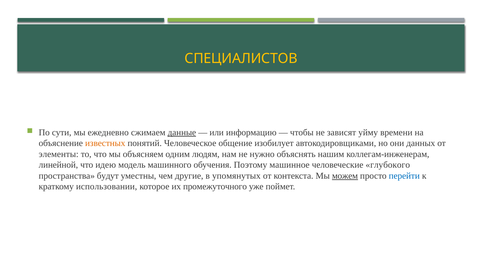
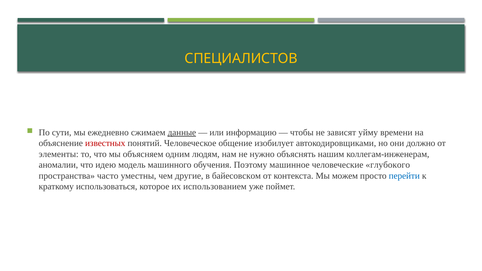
известных colour: orange -> red (105, 143)
данных: данных -> должно (421, 143)
линейной: линейной -> аномалии (58, 165)
будут: будут -> часто (108, 176)
упомянутых: упомянутых -> байесовском (236, 176)
можем underline: present -> none (345, 176)
использовании: использовании -> использоваться (107, 187)
промежуточного: промежуточного -> использованием (215, 187)
